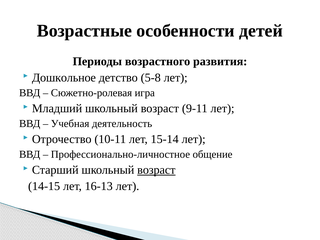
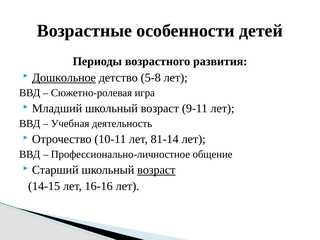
Дошкольное underline: none -> present (64, 78)
15-14: 15-14 -> 81-14 (165, 139)
16-13: 16-13 -> 16-16 (99, 186)
